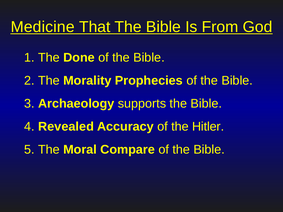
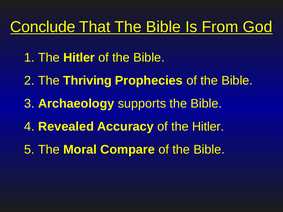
Medicine: Medicine -> Conclude (43, 27)
Done: Done -> Hitler (79, 58)
Morality: Morality -> Thriving (87, 81)
